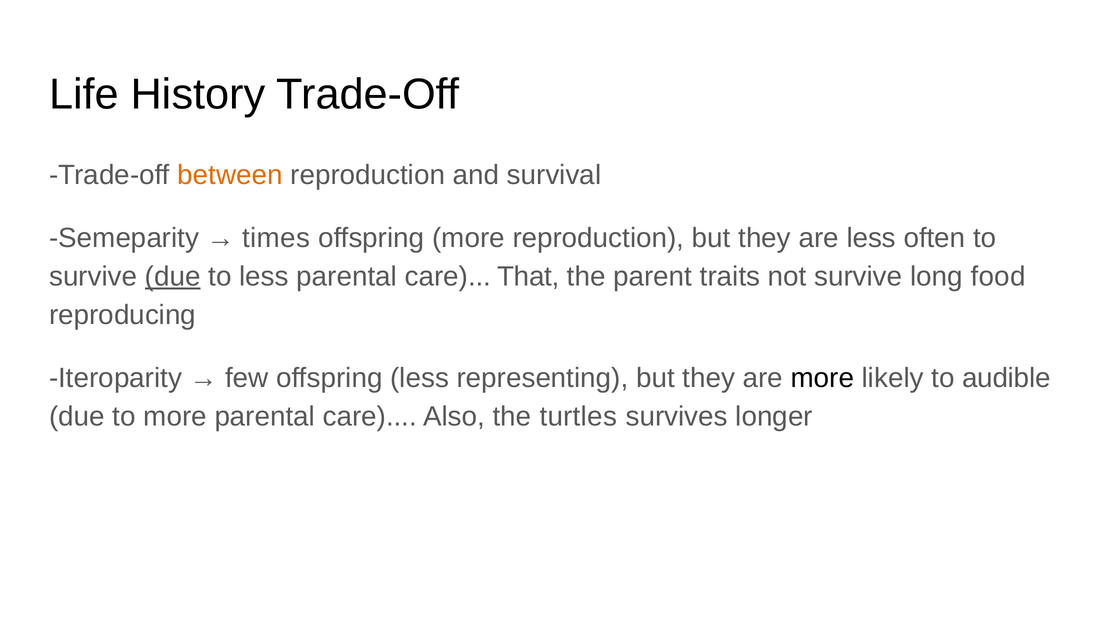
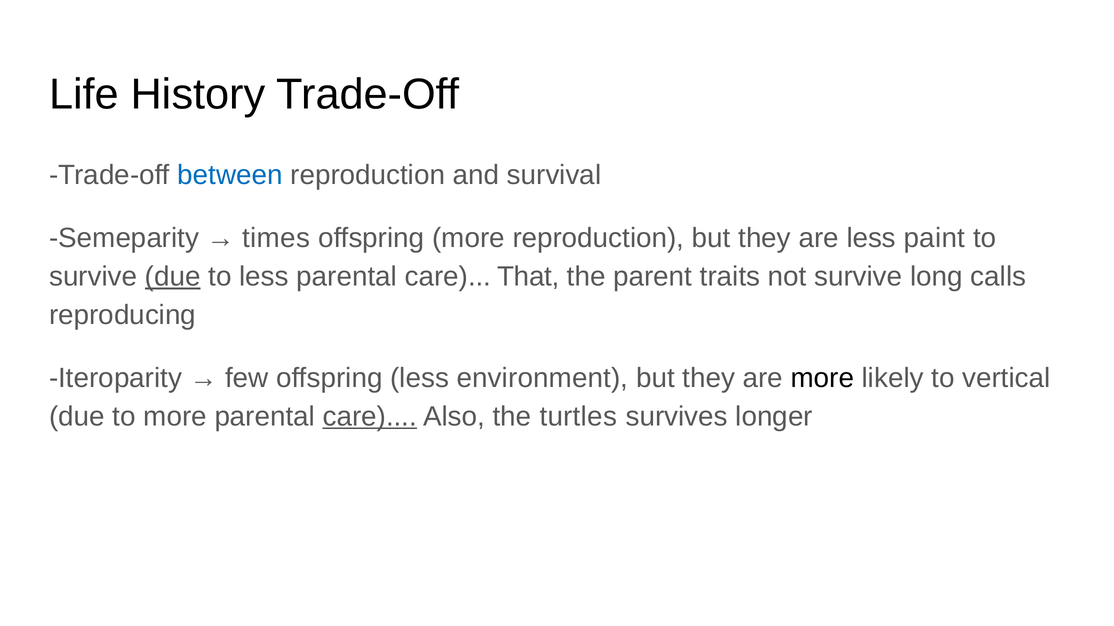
between colour: orange -> blue (230, 175)
often: often -> paint (934, 238)
food: food -> calls (998, 277)
representing: representing -> environment (542, 378)
audible: audible -> vertical (1006, 378)
care underline: none -> present (370, 417)
